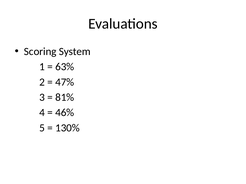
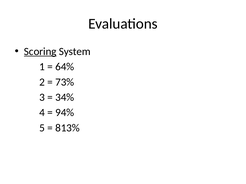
Scoring underline: none -> present (40, 52)
63%: 63% -> 64% (65, 67)
47%: 47% -> 73% (65, 82)
81%: 81% -> 34% (65, 98)
46%: 46% -> 94% (65, 113)
130%: 130% -> 813% (68, 128)
